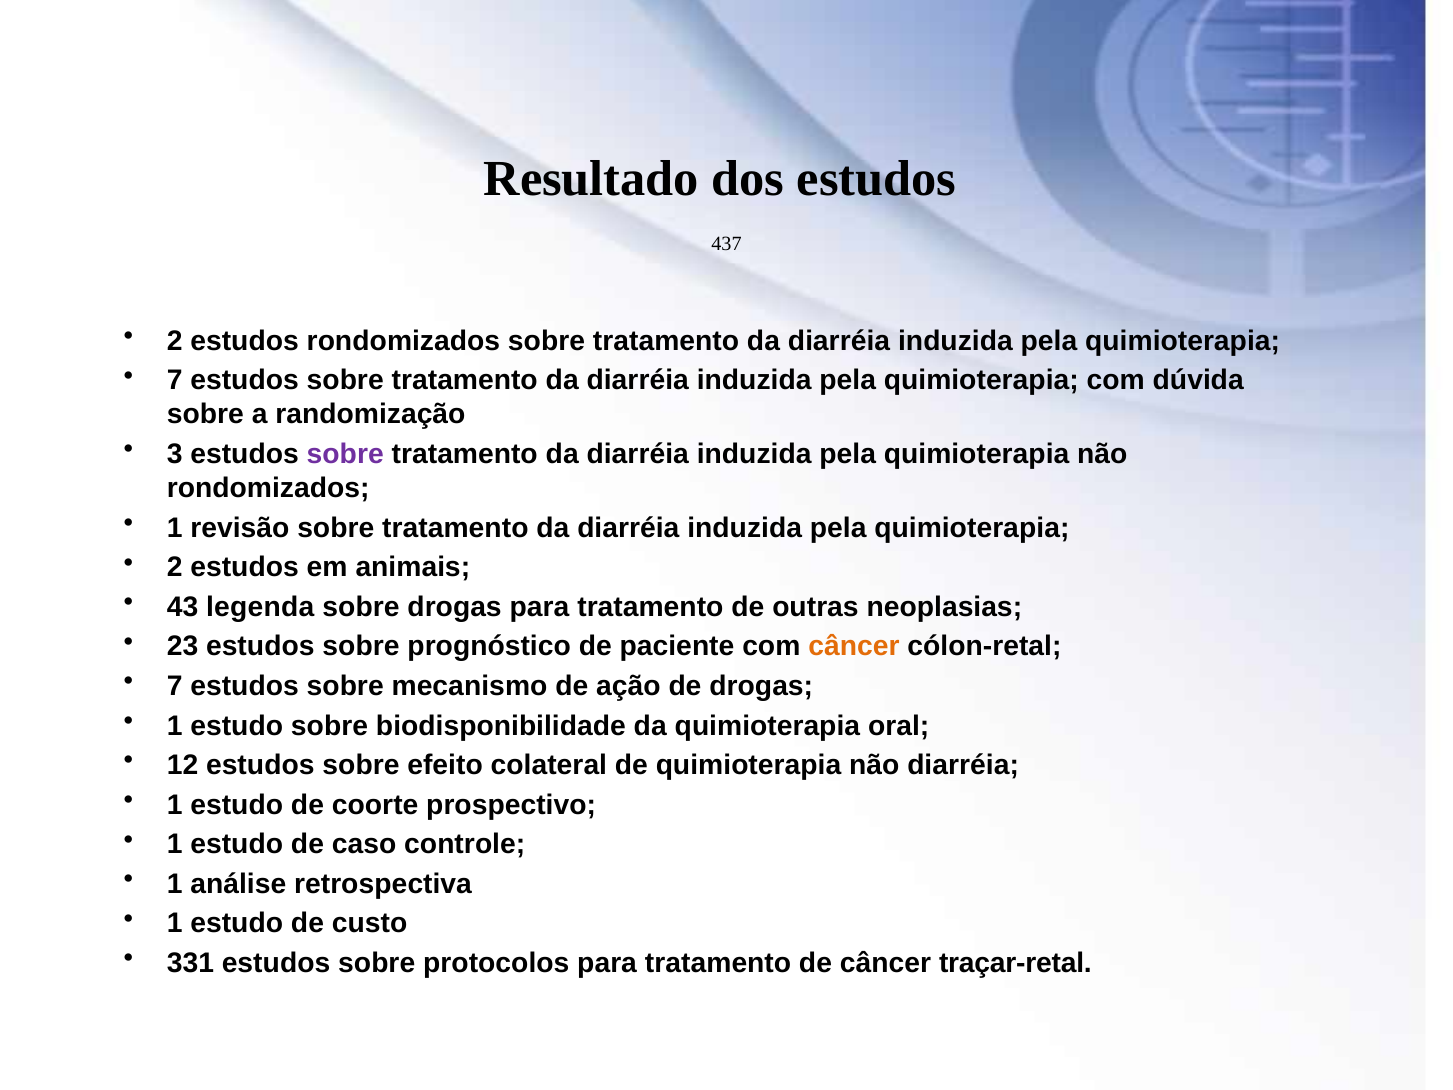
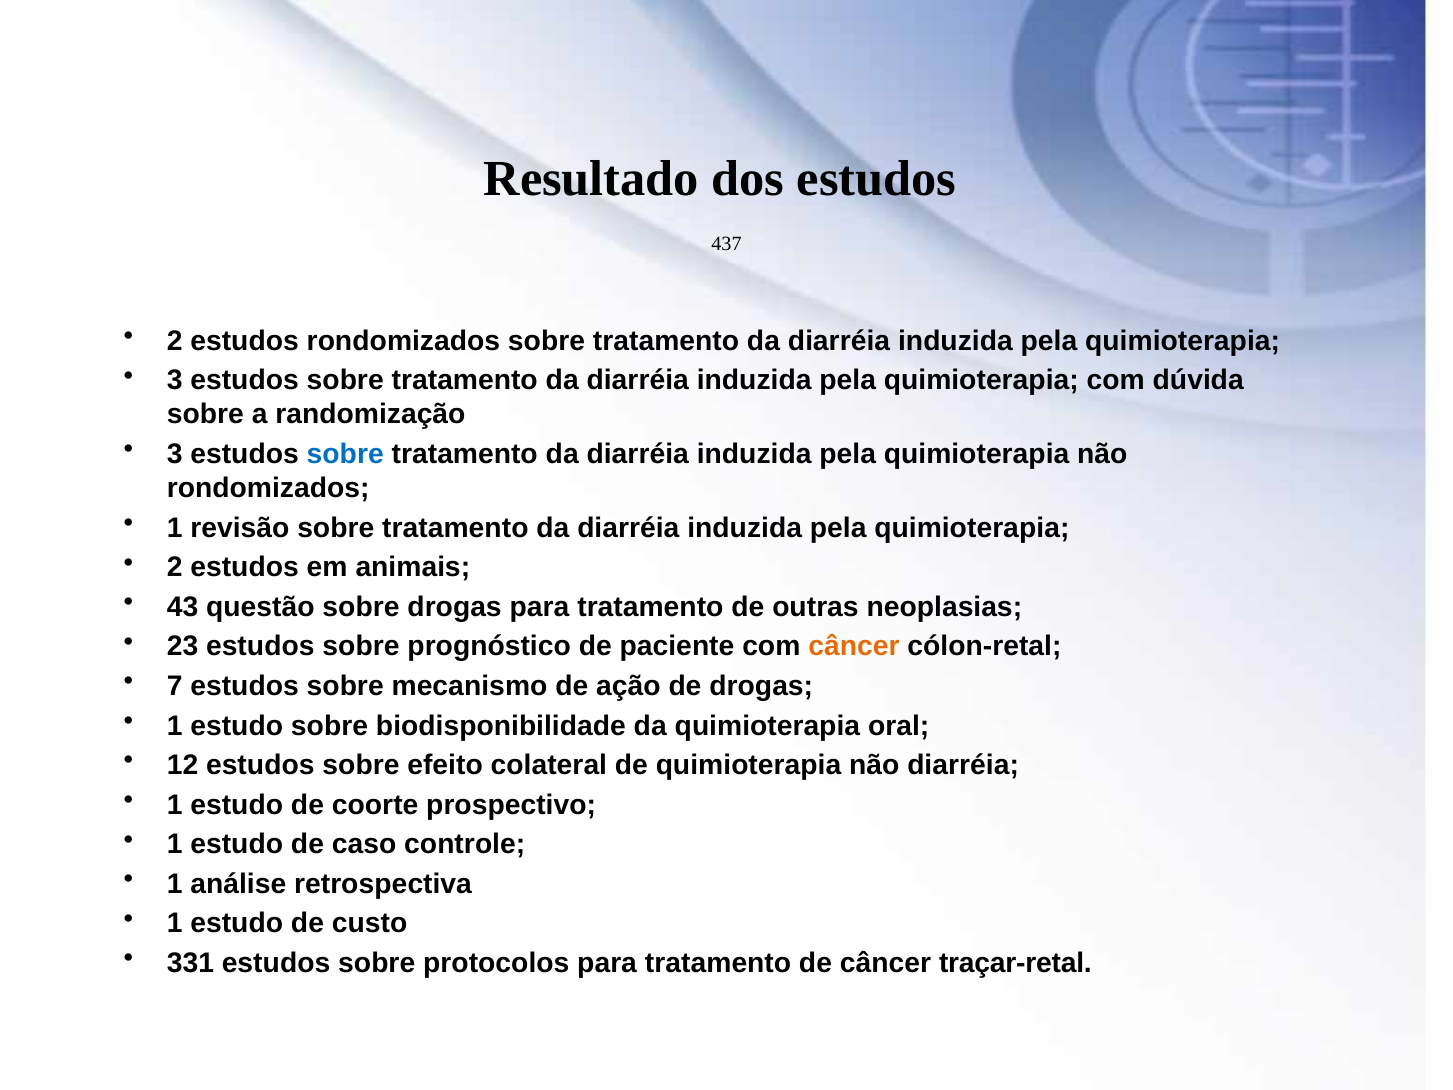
7: 7 -> 3 (175, 381)
sobre colour: purple -> blue (345, 454)
legenda: legenda -> questão (260, 607)
